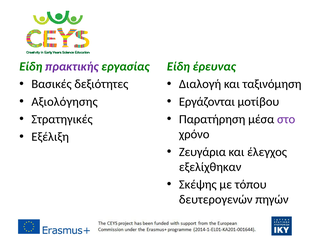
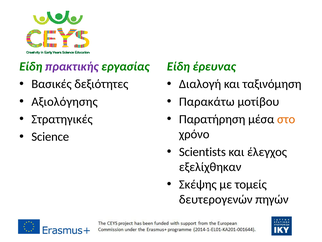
Εργάζονται: Εργάζονται -> Παρακάτω (207, 101)
στο colour: purple -> orange (286, 119)
Εξέλιξη: Εξέλιξη -> Science (50, 137)
Ζευγάρια: Ζευγάρια -> Scientists (202, 152)
τόπου: τόπου -> τομείς (251, 184)
